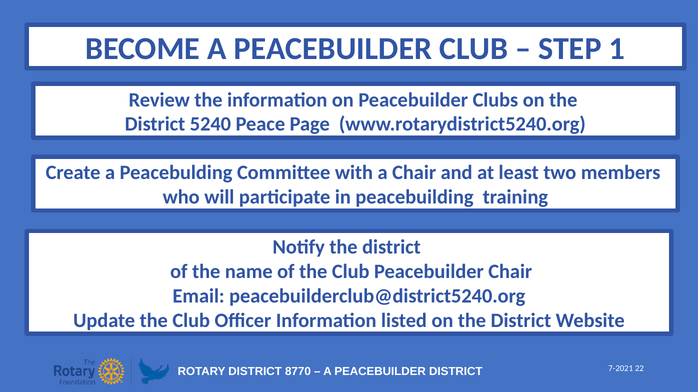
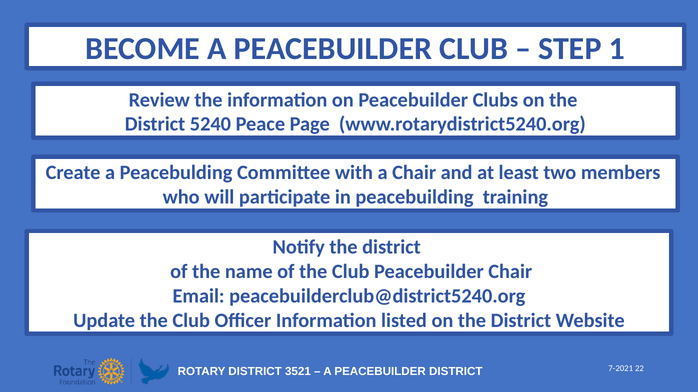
8770: 8770 -> 3521 (298, 372)
